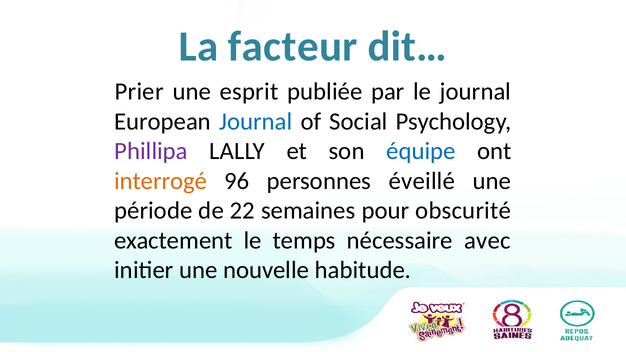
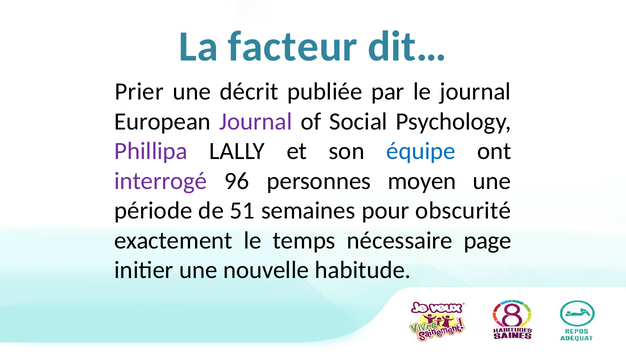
esprit: esprit -> décrit (249, 92)
Journal colour: blue -> purple (256, 121)
interrogé colour: orange -> purple (161, 181)
éveillé: éveillé -> moyen (422, 181)
22: 22 -> 51 (242, 211)
avec: avec -> page (488, 240)
